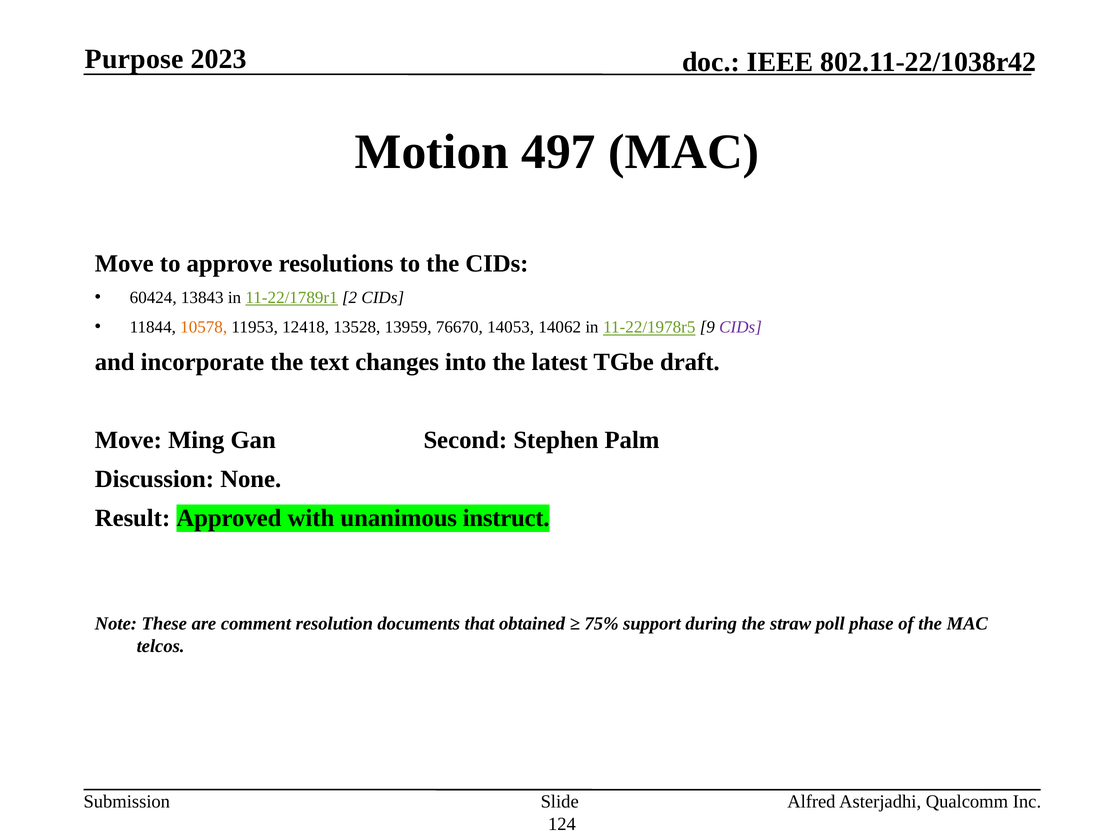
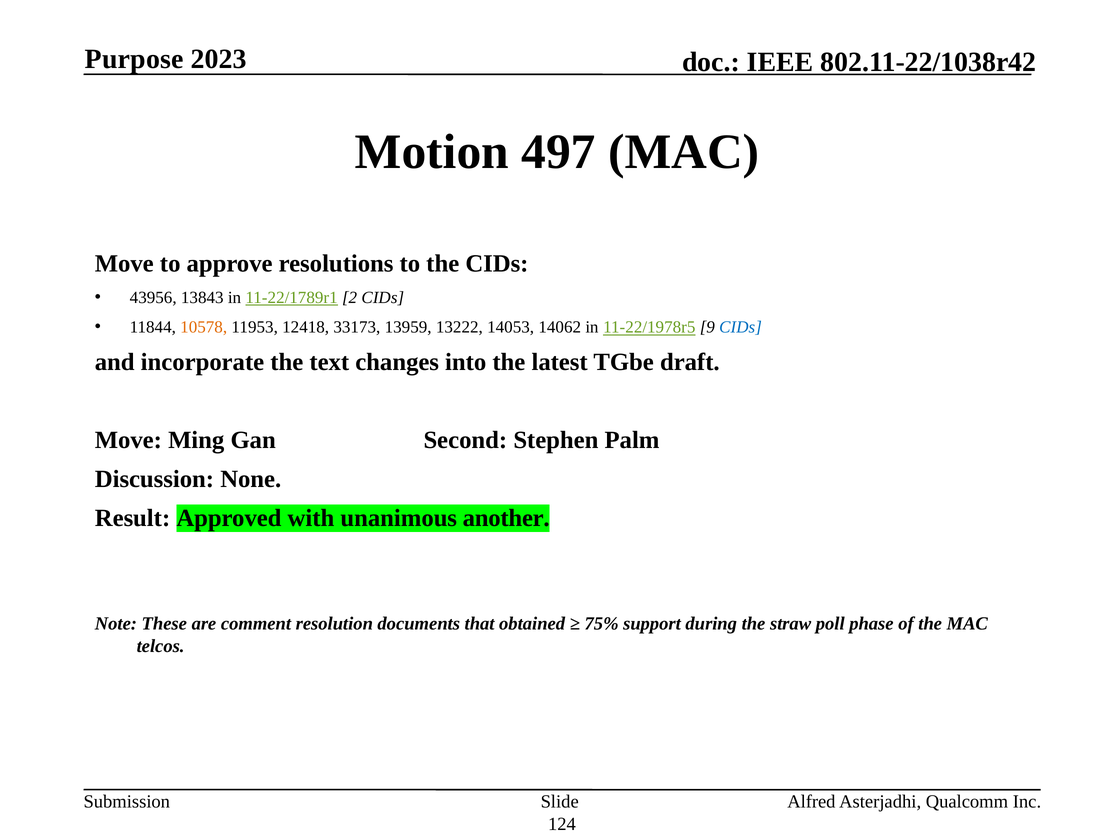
60424: 60424 -> 43956 (153, 298)
13528: 13528 -> 33173 (357, 327)
76670: 76670 -> 13222 (459, 327)
CIDs colour: purple -> blue (741, 327)
instruct: instruct -> another (506, 518)
